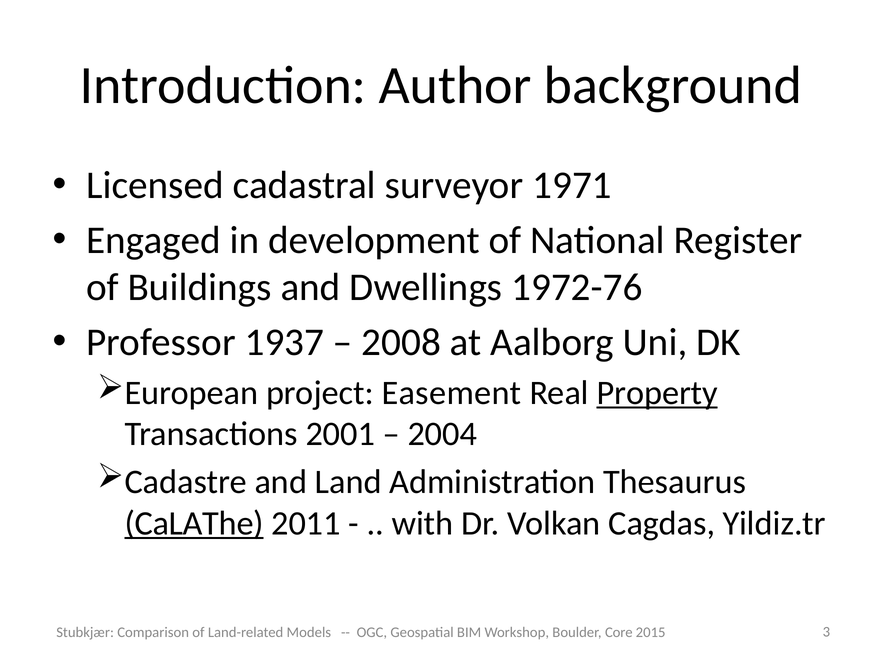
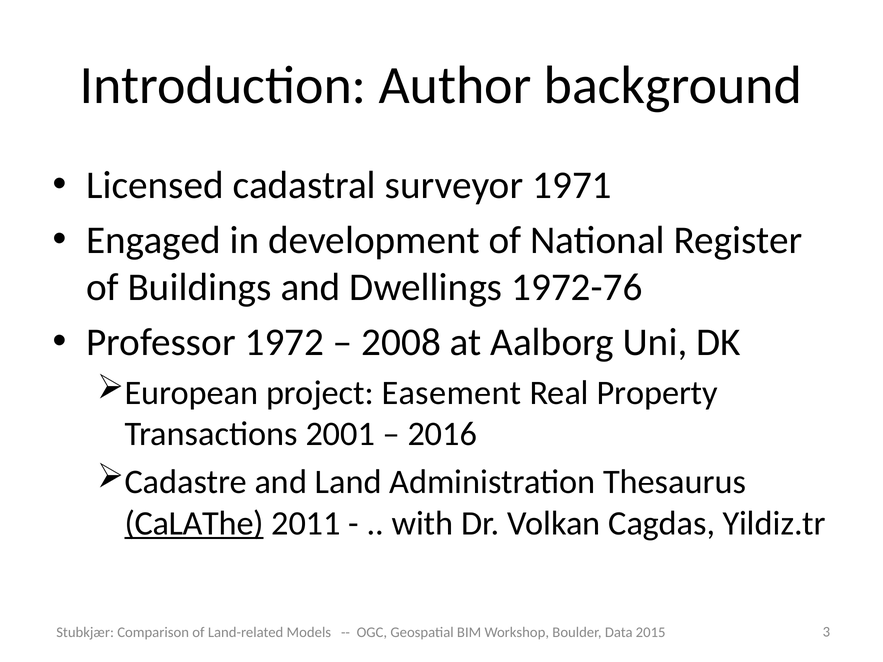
1937: 1937 -> 1972 (284, 342)
Property underline: present -> none (657, 393)
2004: 2004 -> 2016 (442, 434)
Core: Core -> Data (619, 632)
